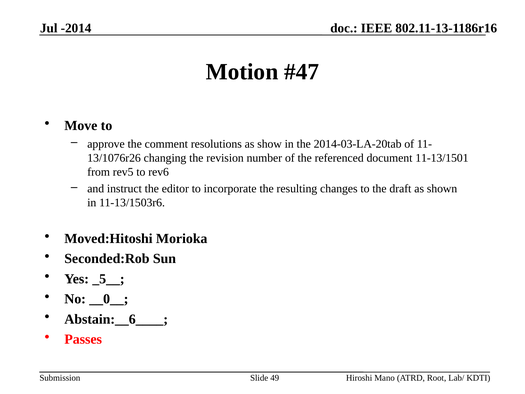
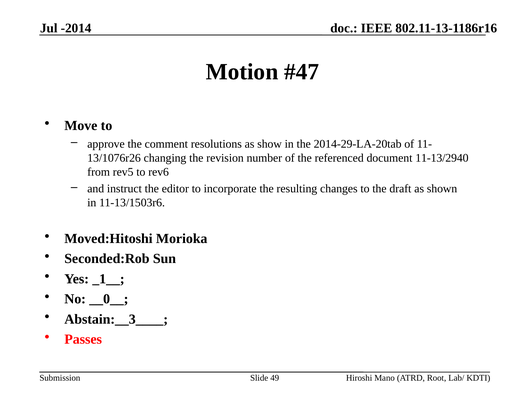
2014-03-LA-20tab: 2014-03-LA-20tab -> 2014-29-LA-20tab (358, 144)
11-13/1501: 11-13/1501 -> 11-13/2940 (442, 158)
_5__: _5__ -> _1__ (108, 279)
Abstain:__6____: Abstain:__6____ -> Abstain:__3____ (116, 319)
